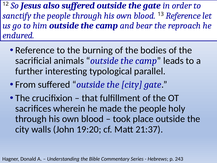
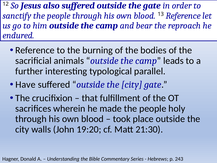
From: From -> Have (26, 84)
21:37: 21:37 -> 21:30 (149, 129)
